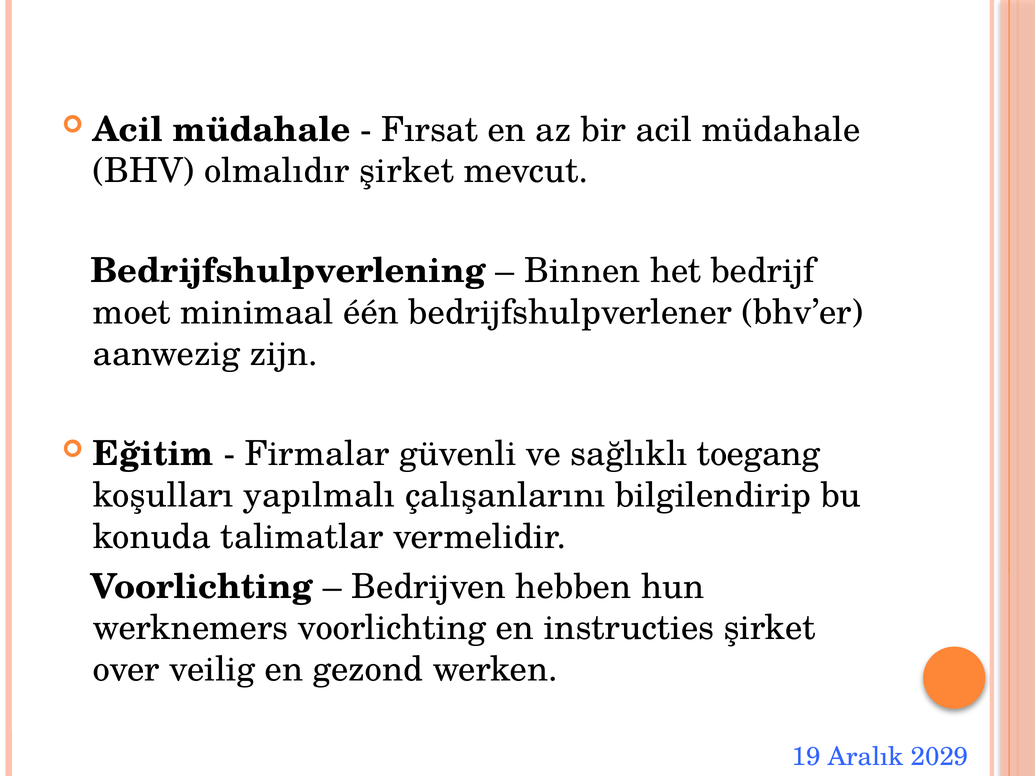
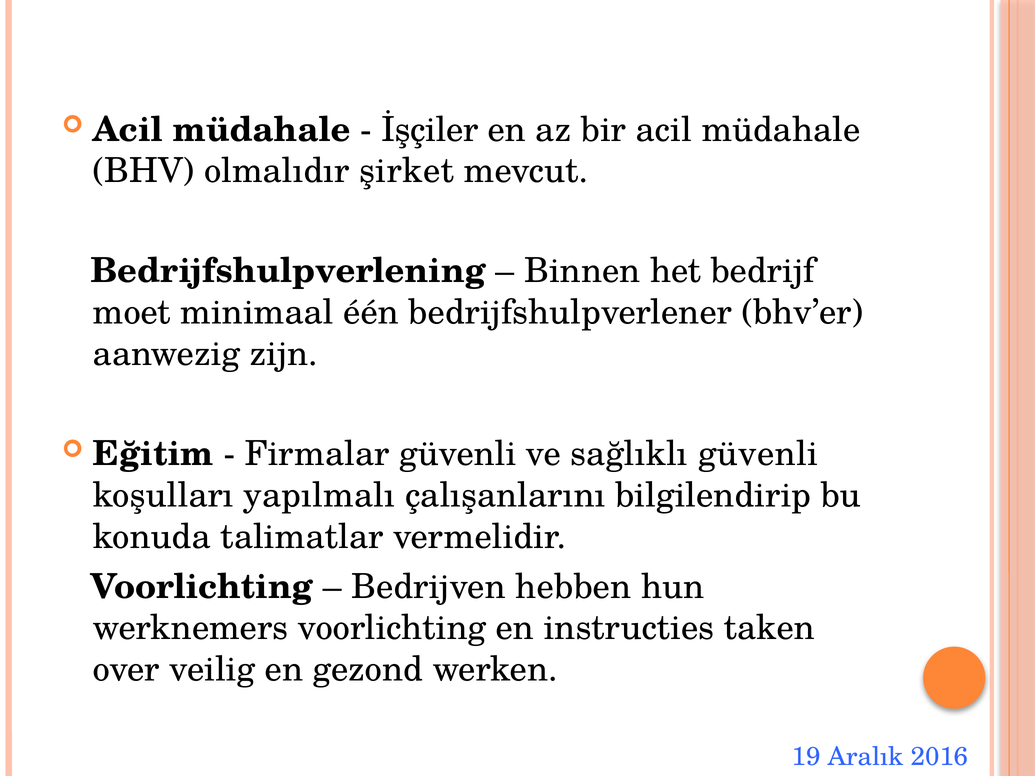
Fırsat: Fırsat -> İşçiler (430, 130)
sağlıklı toegang: toegang -> güvenli (758, 454)
instructies şirket: şirket -> taken (770, 628)
2029: 2029 -> 2016 (940, 757)
